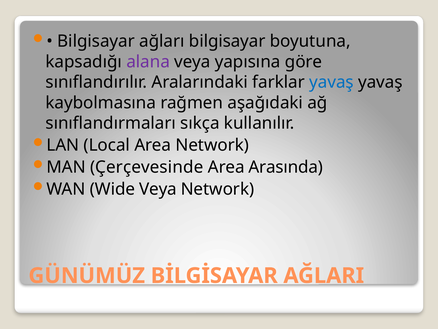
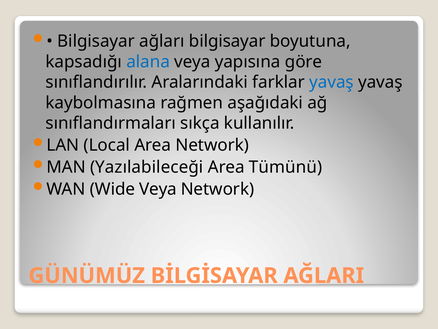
alana colour: purple -> blue (148, 62)
Çerçevesinde: Çerçevesinde -> Yazılabileceği (147, 167)
Arasında: Arasında -> Tümünü (286, 167)
